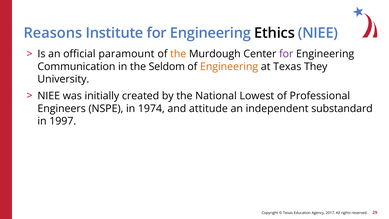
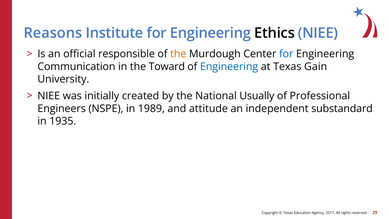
paramount: paramount -> responsible (127, 54)
for colour: purple -> blue (286, 54)
Seldom: Seldom -> Toward (167, 66)
Engineering colour: orange -> blue (229, 66)
They: They -> Gain (316, 66)
Lowest: Lowest -> Usually (257, 96)
1974: 1974 -> 1989 (151, 108)
1997: 1997 -> 1935 (63, 121)
